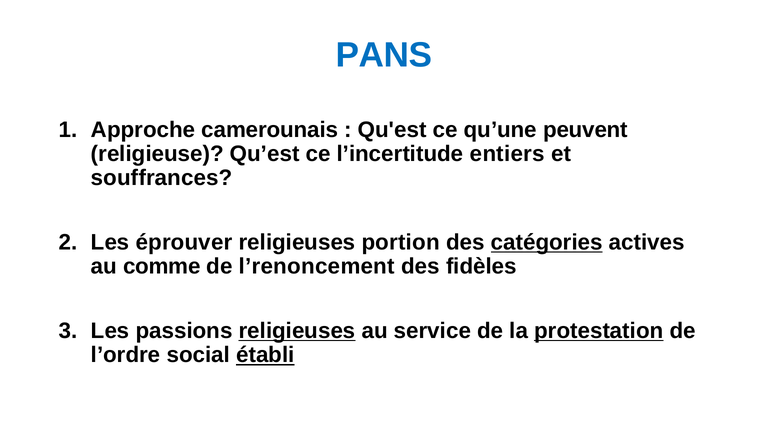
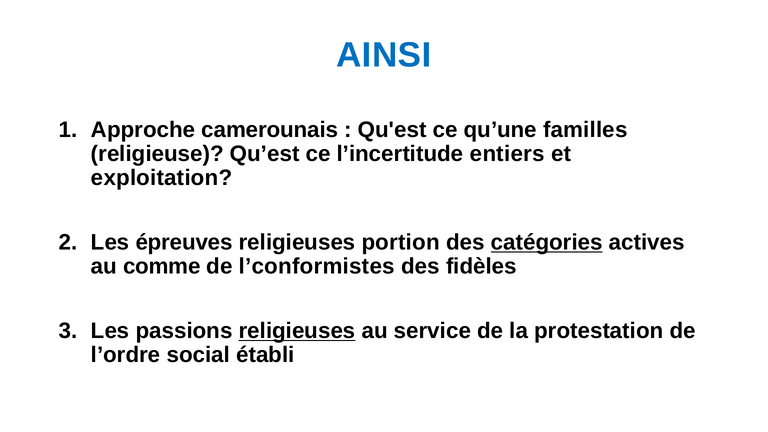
PANS: PANS -> AINSI (384, 55)
peuvent: peuvent -> familles (585, 130)
souffrances: souffrances -> exploitation (162, 178)
éprouver: éprouver -> épreuves (184, 242)
l’renoncement: l’renoncement -> l’conformistes (317, 267)
protestation underline: present -> none (599, 331)
établi underline: present -> none (265, 355)
